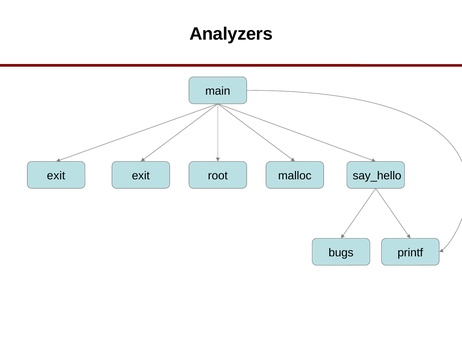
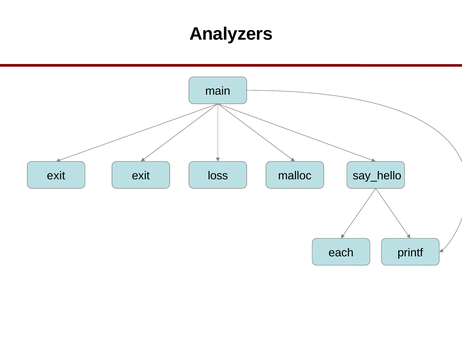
root: root -> loss (218, 176)
bugs: bugs -> each (341, 253)
